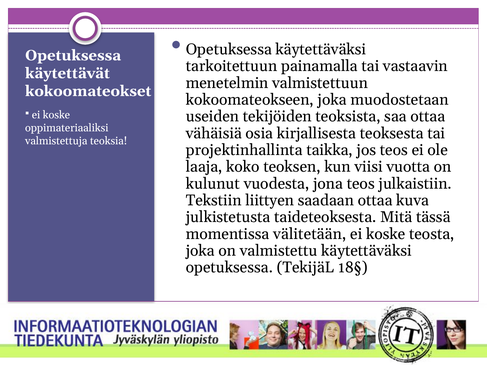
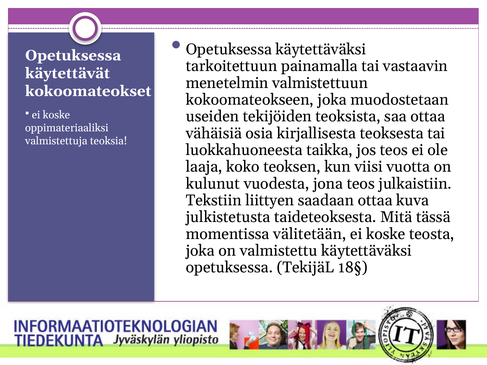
projektinhallinta: projektinhallinta -> luokkahuoneesta (244, 150)
